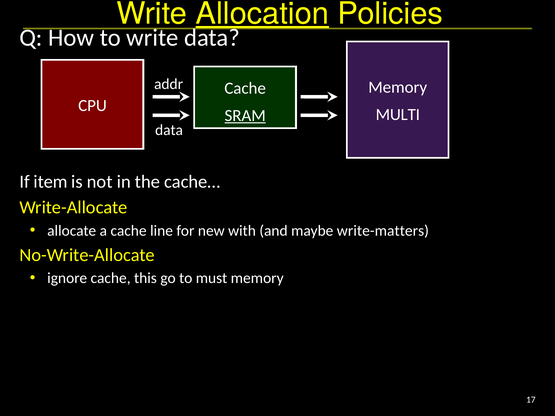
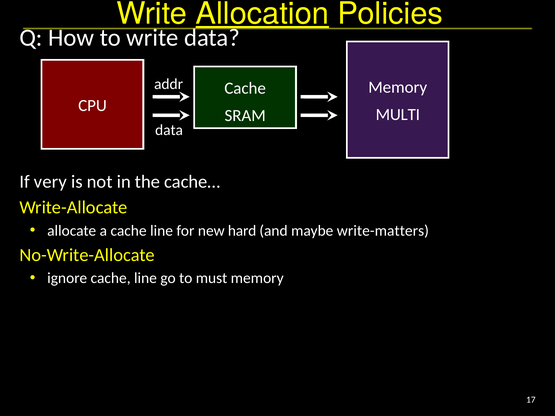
SRAM underline: present -> none (245, 116)
item: item -> very (50, 182)
with: with -> hard (242, 231)
ignore cache this: this -> line (145, 278)
